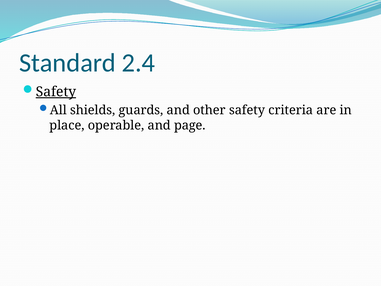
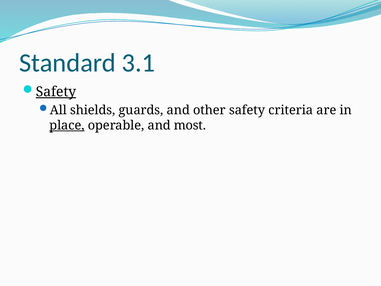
2.4: 2.4 -> 3.1 (138, 63)
place underline: none -> present (67, 125)
page: page -> most (190, 125)
